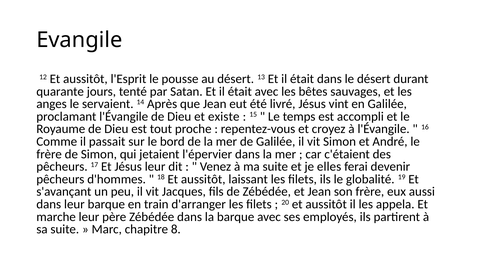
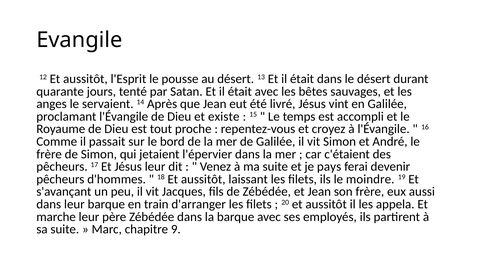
elles: elles -> pays (329, 167)
globalité: globalité -> moindre (370, 179)
8: 8 -> 9 (176, 230)
